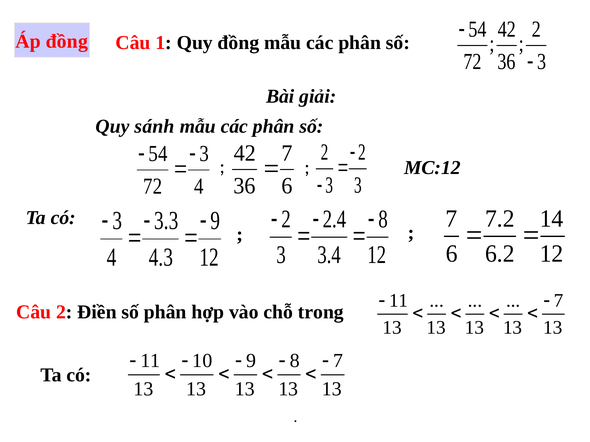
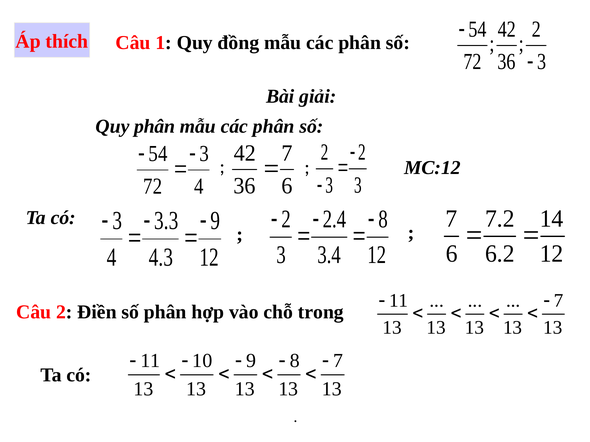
Áp đồng: đồng -> thích (67, 41)
Quy sánh: sánh -> phân (155, 127)
